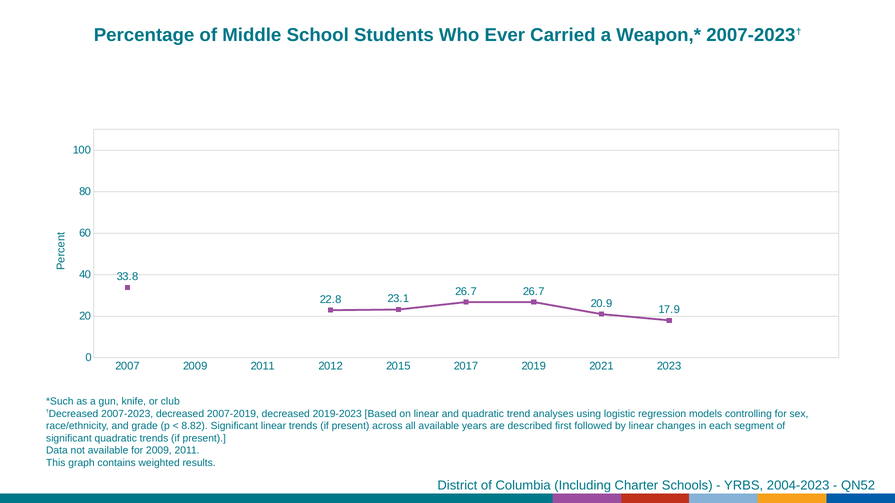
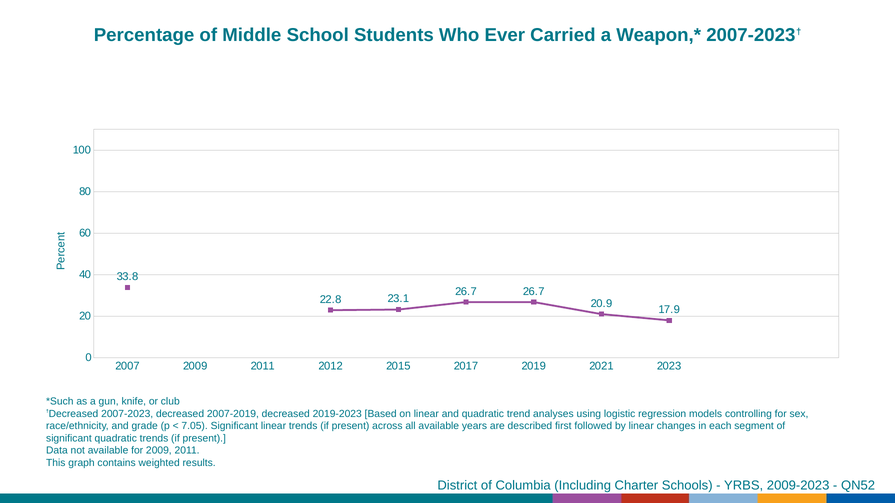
8.82: 8.82 -> 7.05 (195, 426)
2004-2023: 2004-2023 -> 2009-2023 (798, 486)
